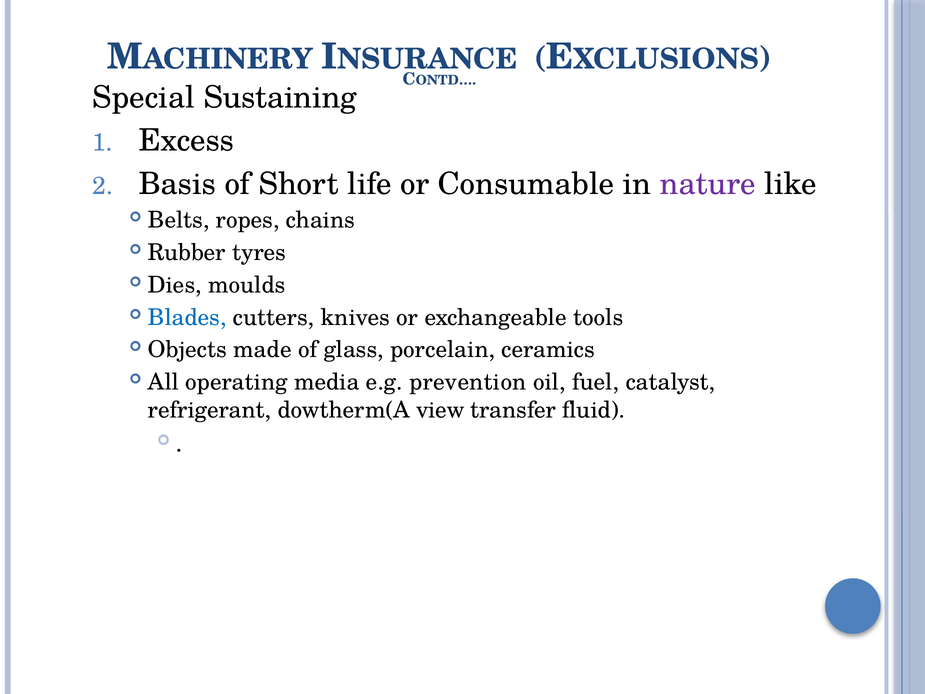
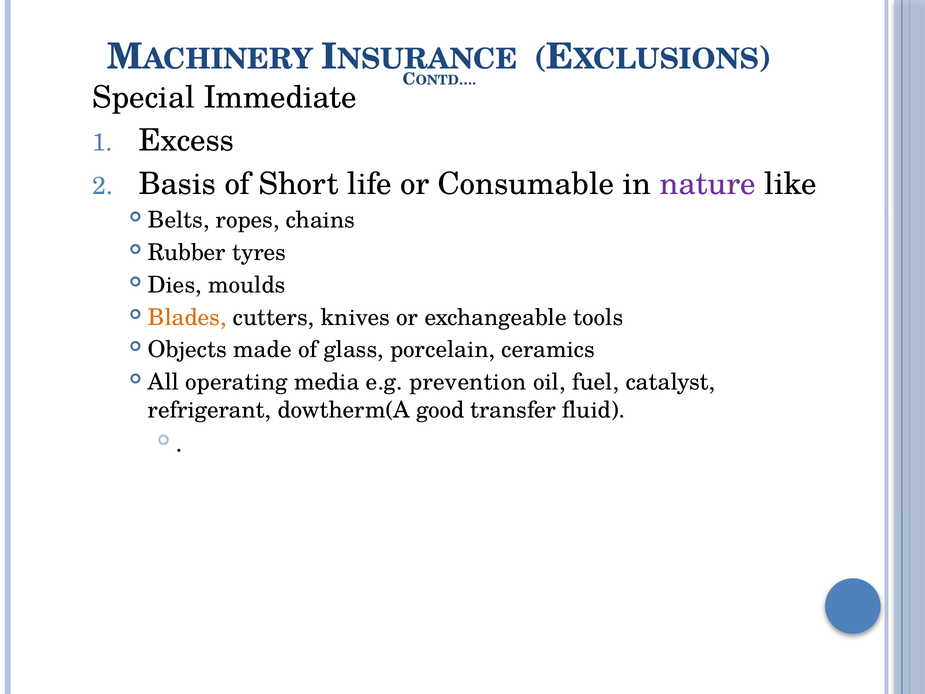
Sustaining: Sustaining -> Immediate (280, 97)
Blades colour: blue -> orange (187, 317)
view: view -> good (440, 410)
